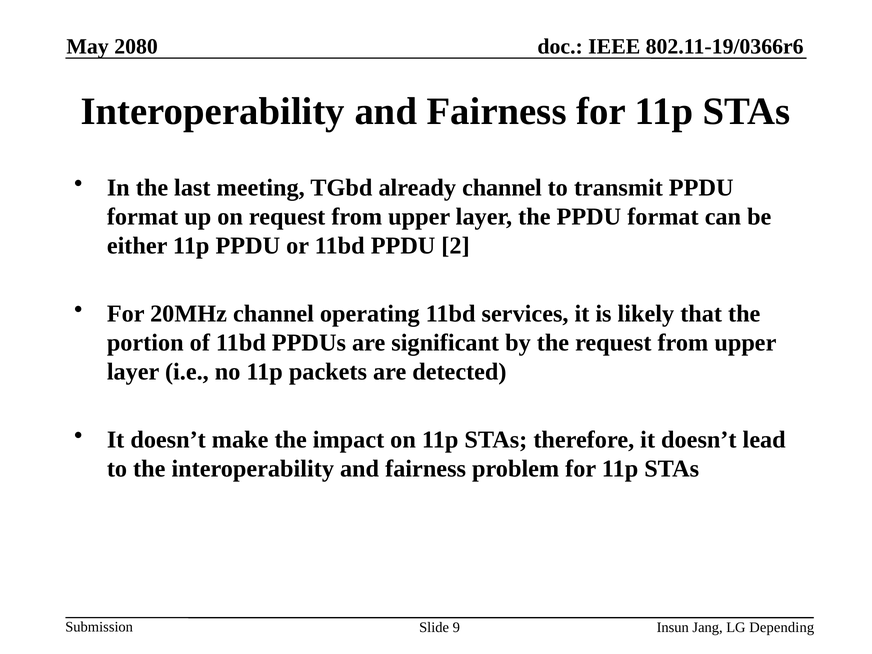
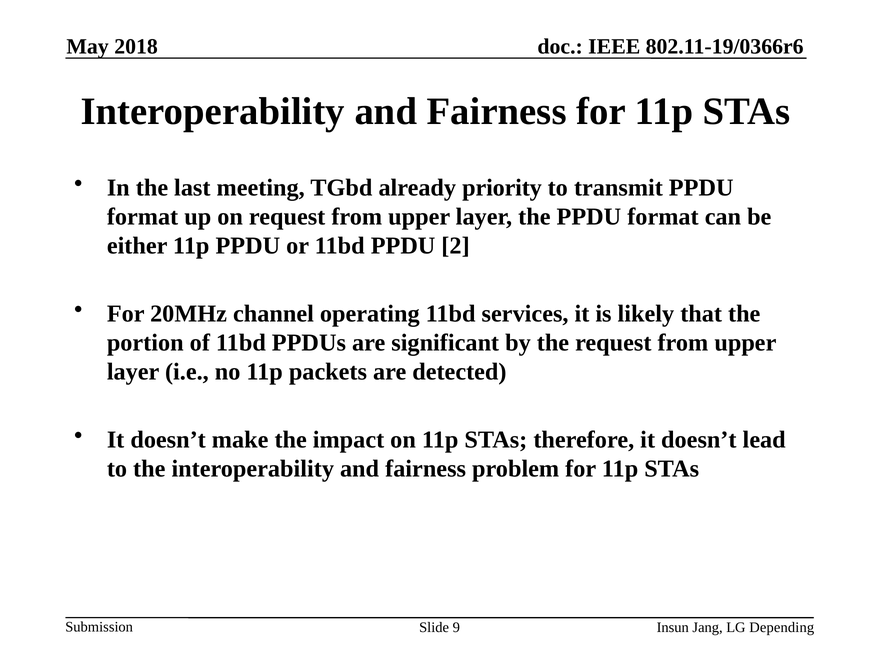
2080: 2080 -> 2018 (136, 47)
already channel: channel -> priority (502, 188)
